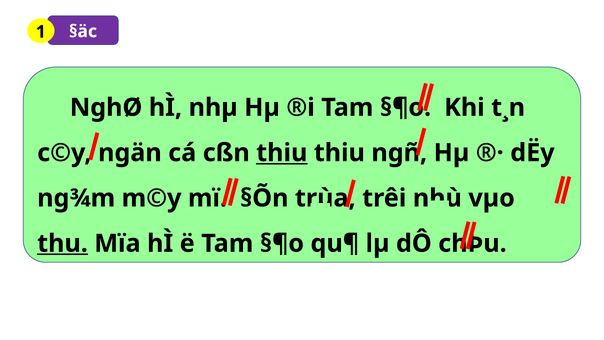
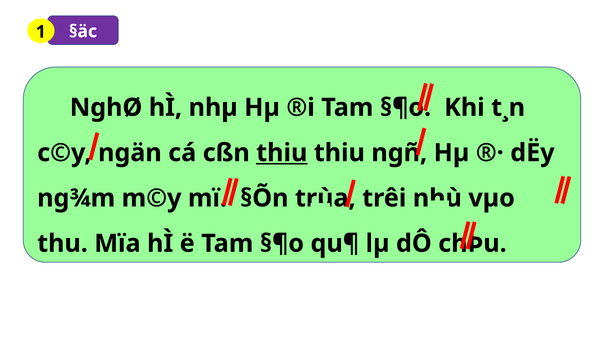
thu underline: present -> none (63, 243)
